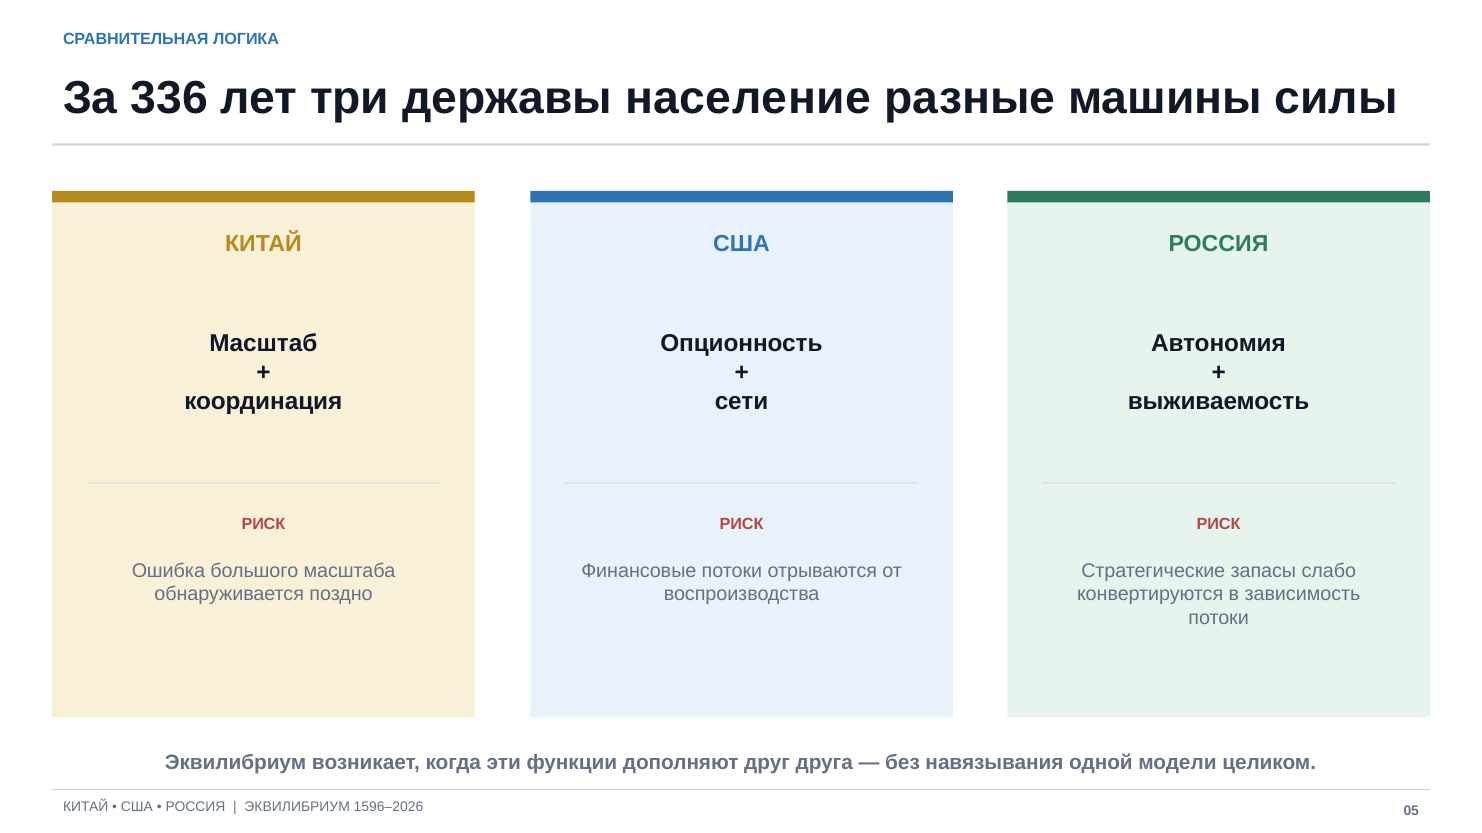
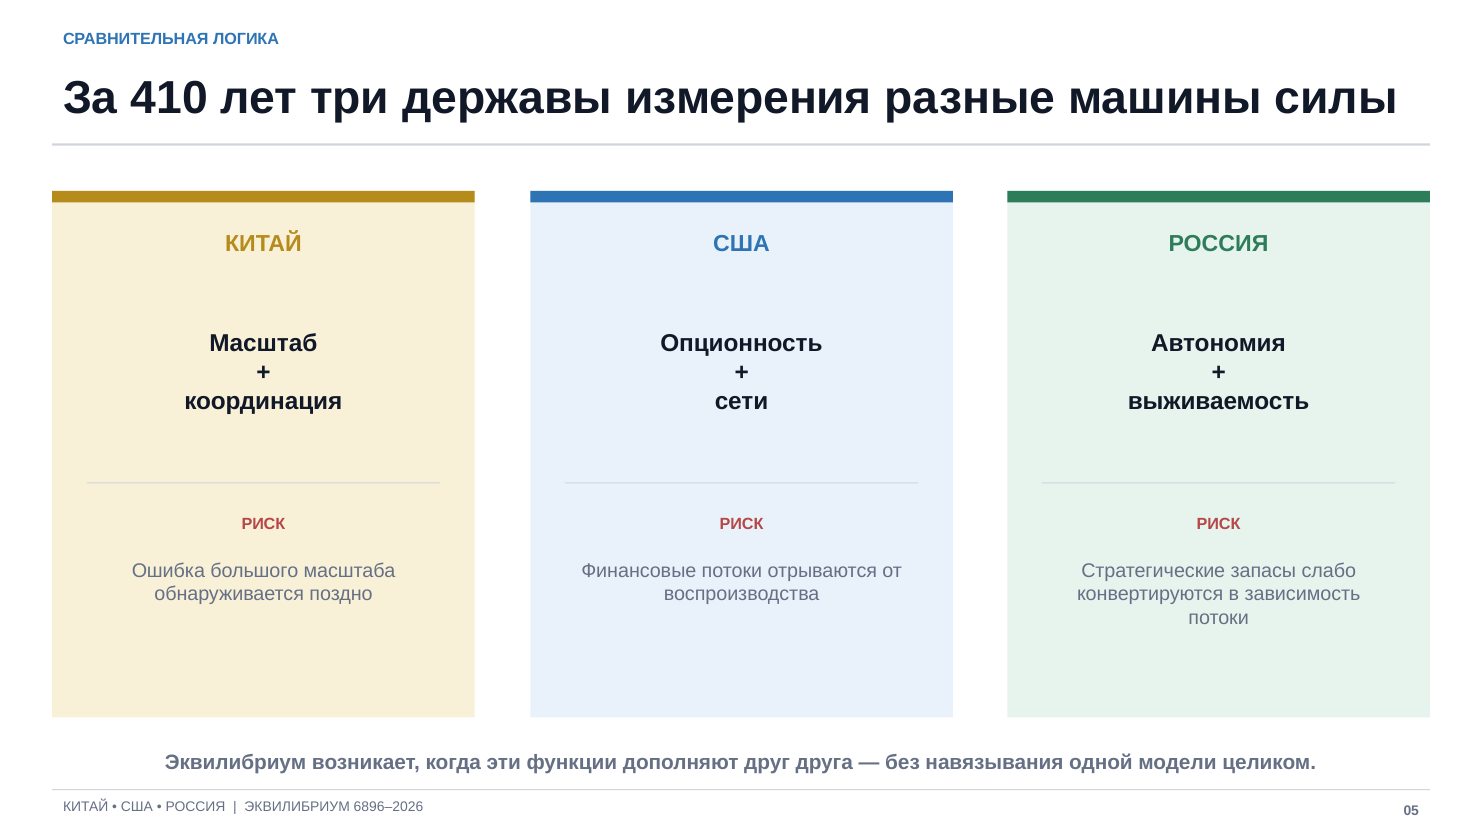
336: 336 -> 410 (169, 98)
население: население -> измерения (748, 98)
1596–2026: 1596–2026 -> 6896–2026 (388, 808)
